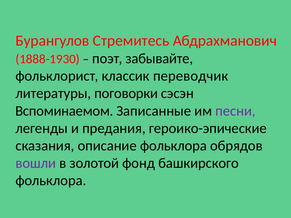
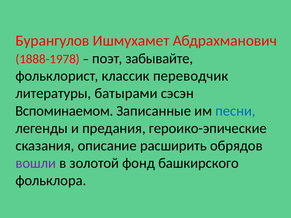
Стремитесь: Стремитесь -> Ишмухамет (131, 41)
1888-1930: 1888-1930 -> 1888-1978 (48, 59)
поговорки: поговорки -> батырами (126, 93)
песни colour: purple -> blue (235, 111)
описание фольклора: фольклора -> расширить (173, 146)
